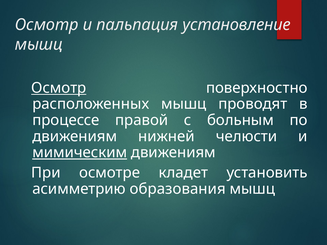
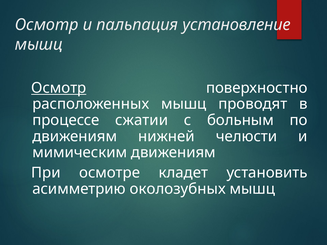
правой: правой -> сжатии (142, 120)
мимическим underline: present -> none (80, 153)
образования: образования -> околозубных (178, 189)
